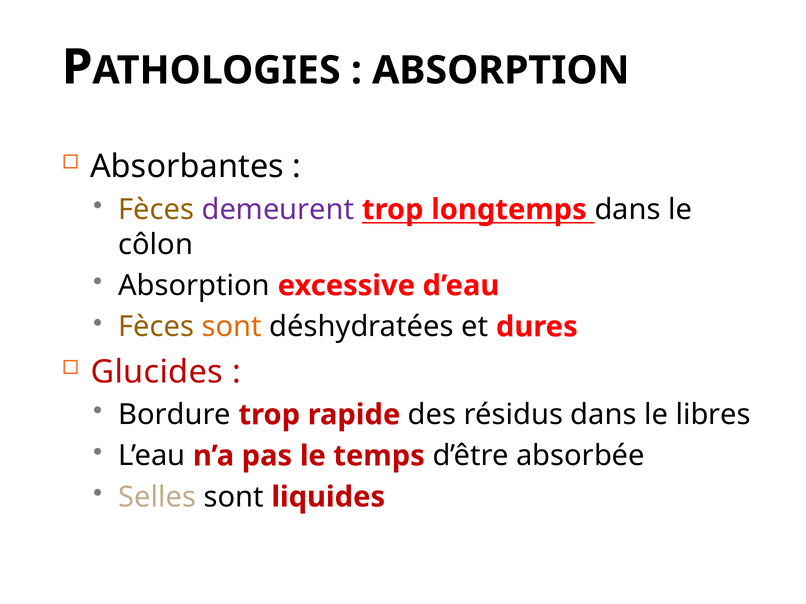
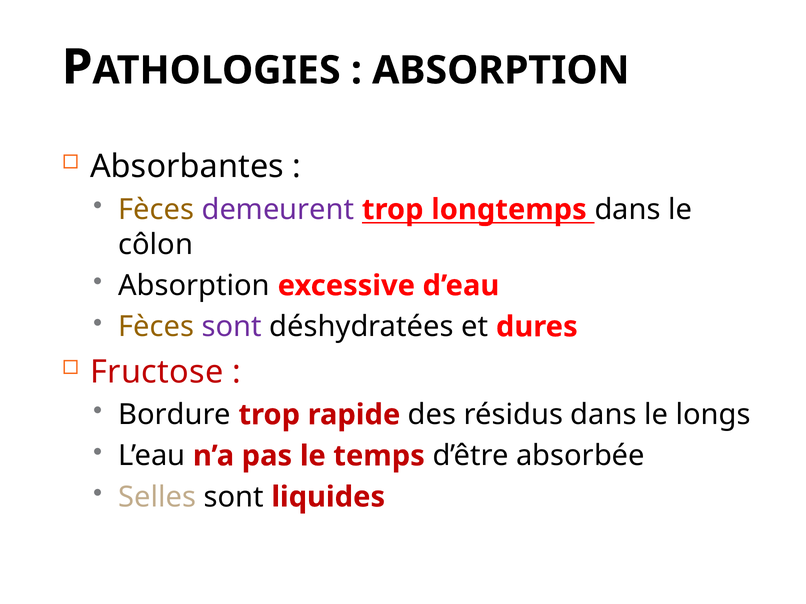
sont colour: orange -> purple (232, 327)
Glucides: Glucides -> Fructose (157, 372)
libres: libres -> longs (713, 415)
